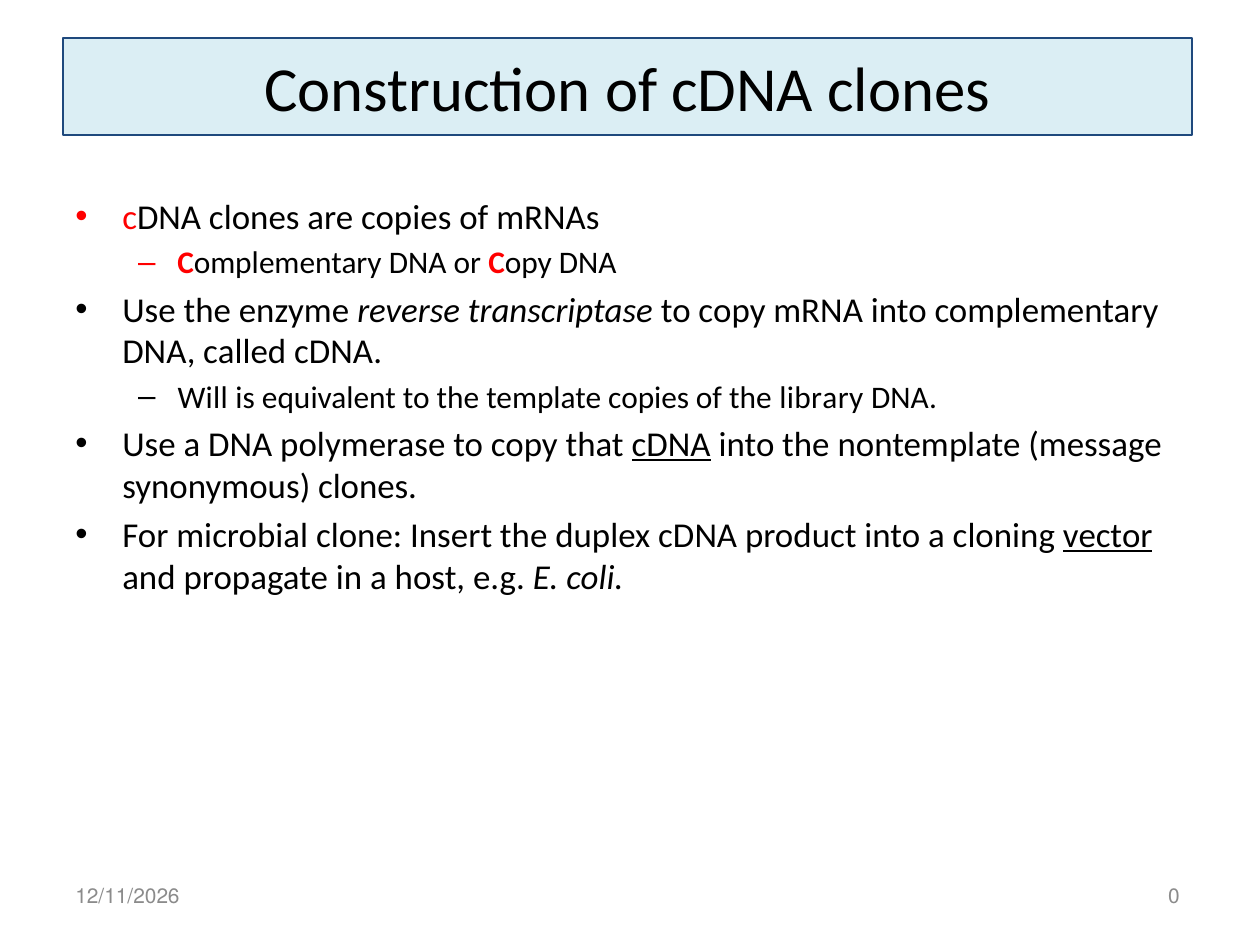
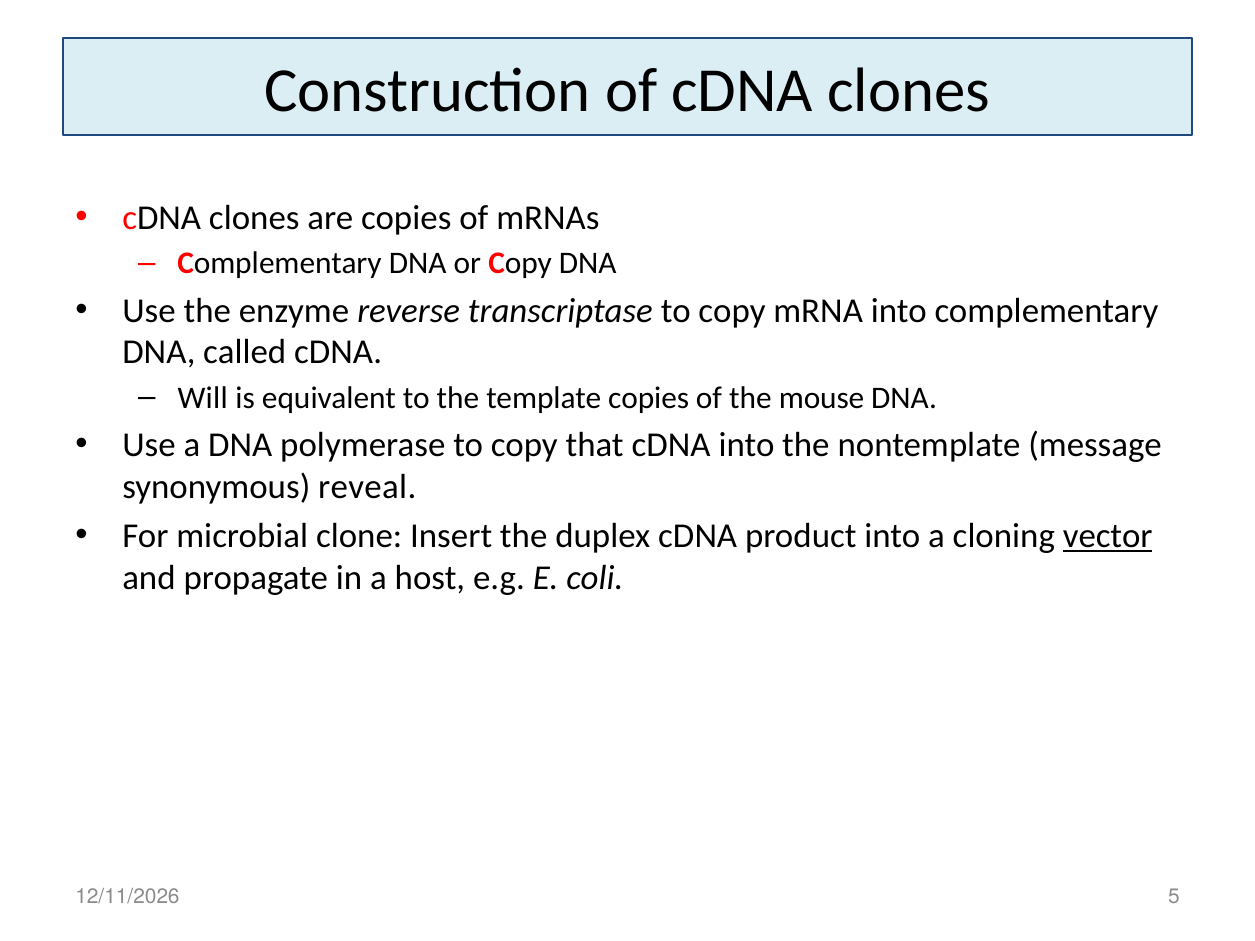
library: library -> mouse (822, 398)
cDNA underline: present -> none (671, 445)
synonymous clones: clones -> reveal (367, 487)
0: 0 -> 5 (1174, 897)
